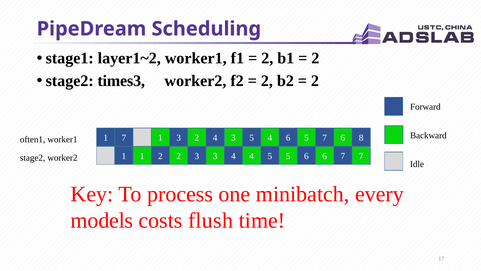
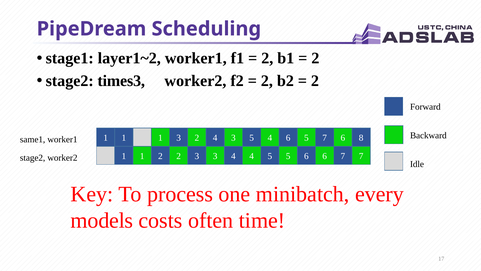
7: 7 -> 1 (124, 138)
often1: often1 -> same1 (33, 139)
flush: flush -> often (211, 220)
